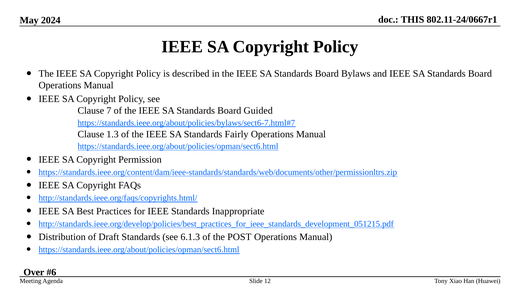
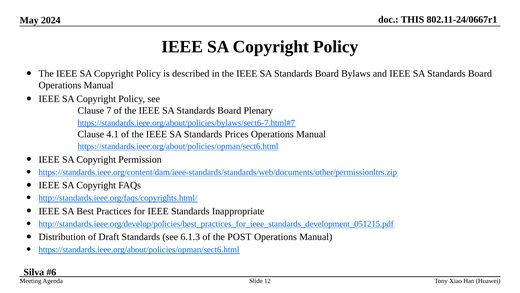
Guided: Guided -> Plenary (258, 111)
1.3: 1.3 -> 4.1 (113, 134)
Fairly: Fairly -> Prices (237, 134)
Over: Over -> Silva (34, 272)
